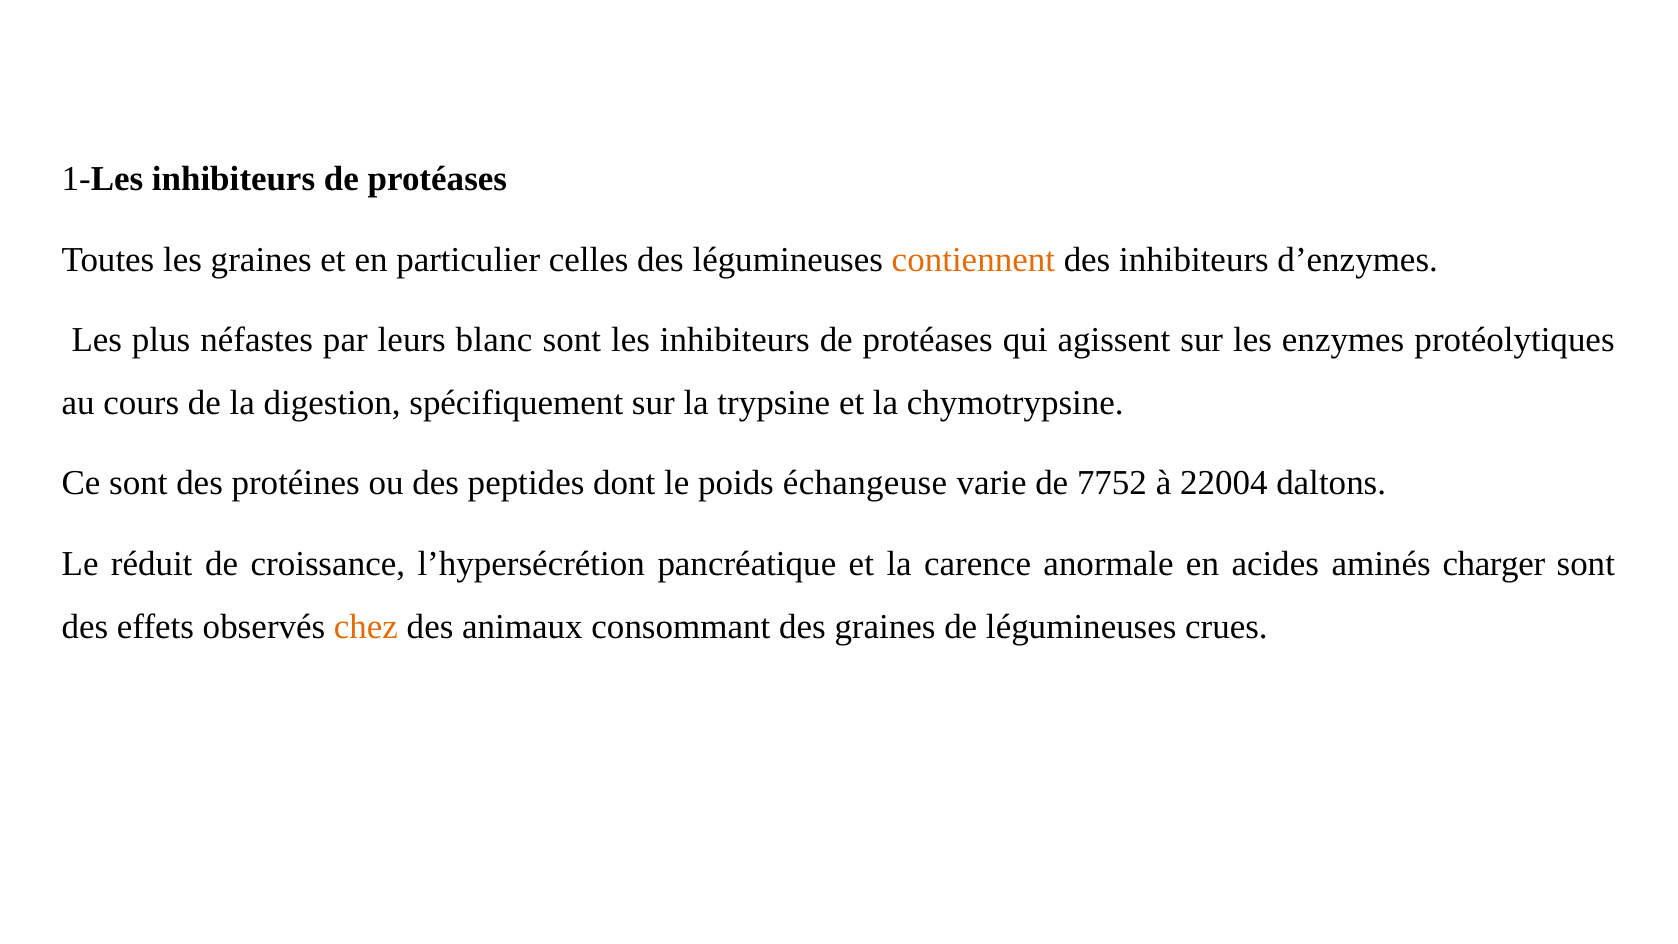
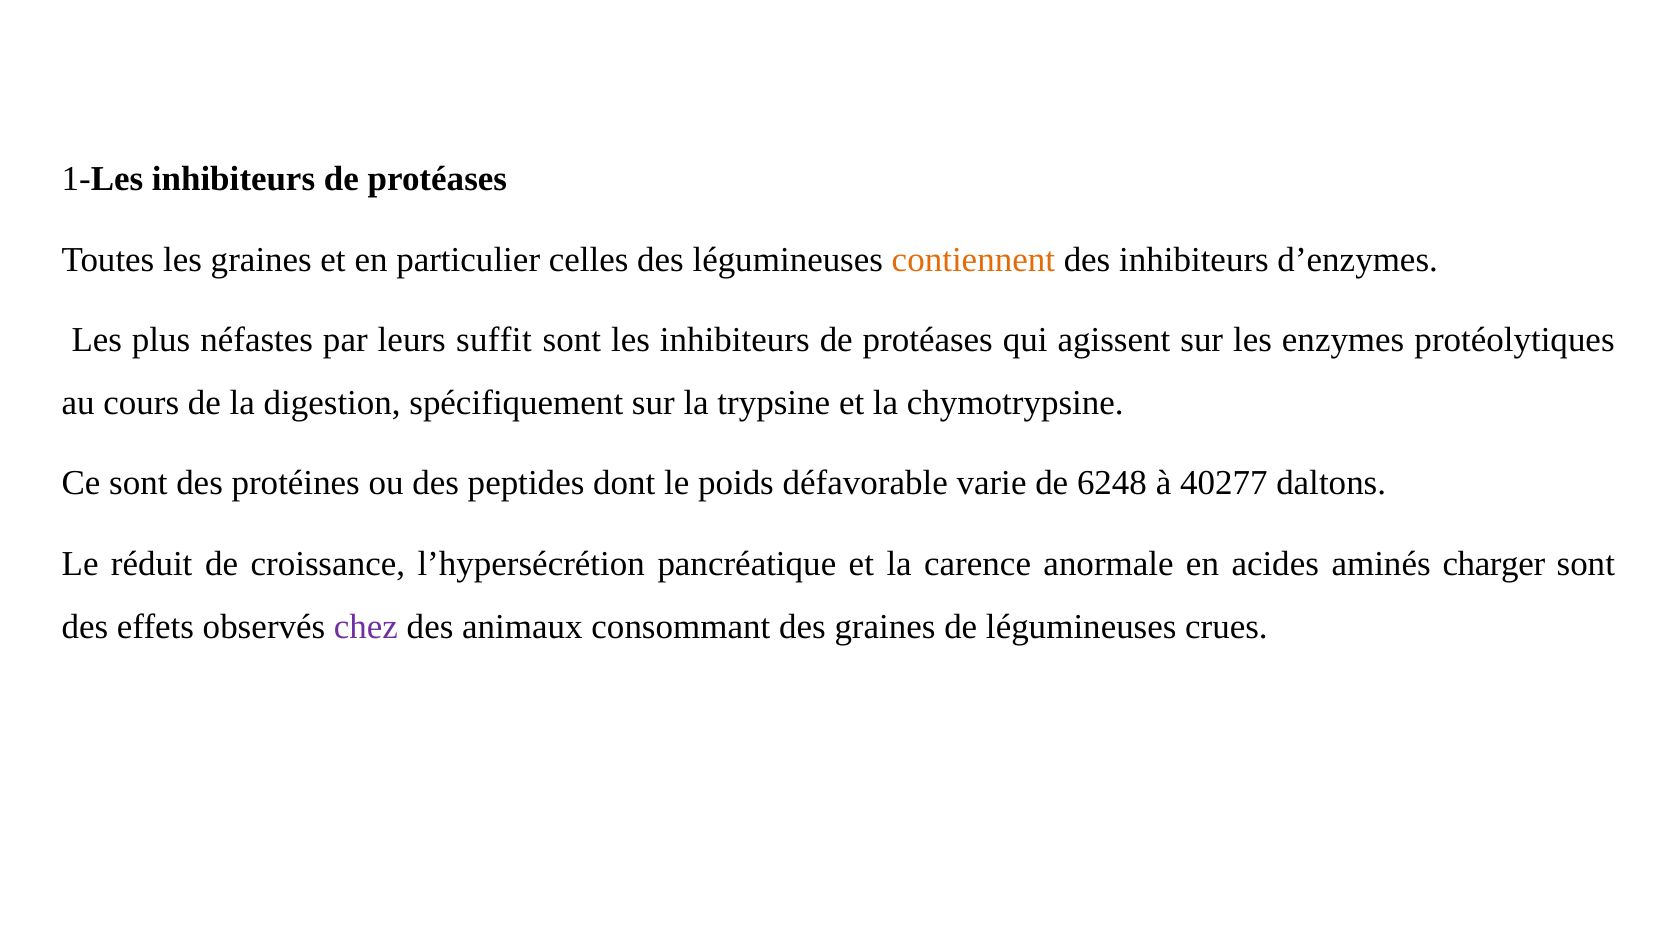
blanc: blanc -> suffit (494, 340)
échangeuse: échangeuse -> défavorable (865, 483)
7752: 7752 -> 6248 (1112, 483)
22004: 22004 -> 40277 (1224, 483)
chez colour: orange -> purple (366, 627)
